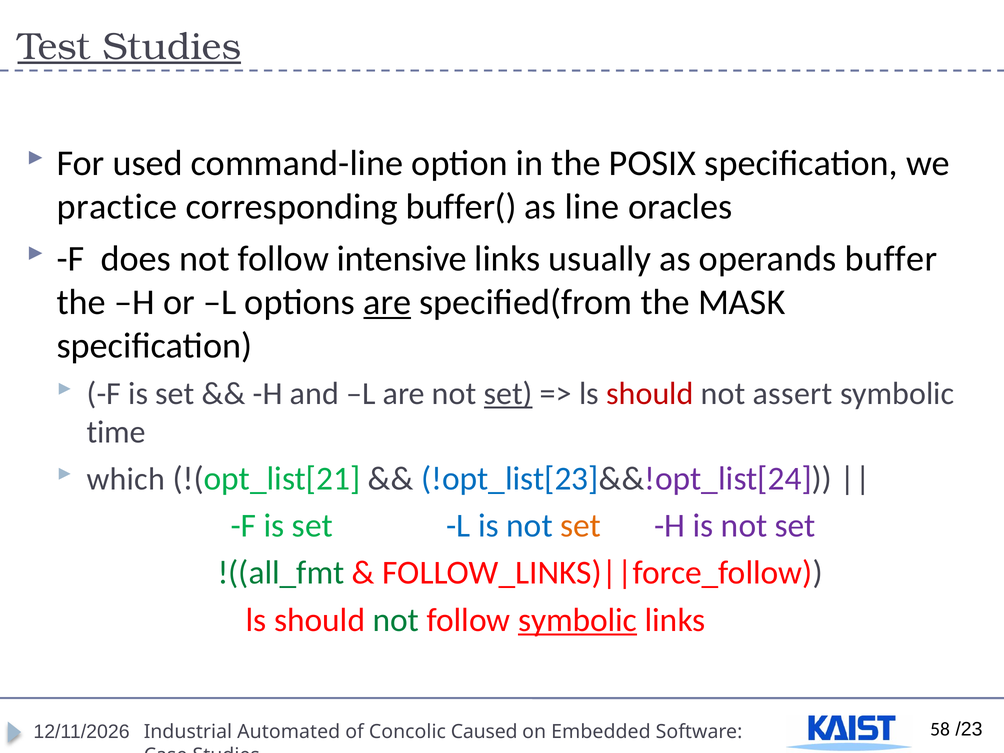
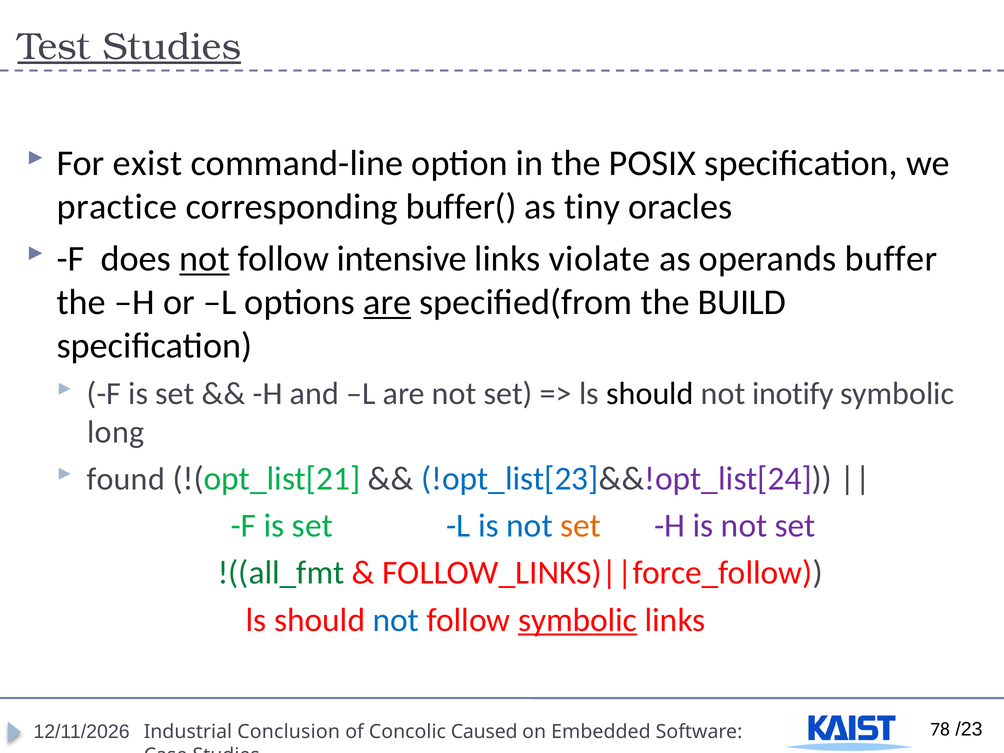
used: used -> exist (147, 163)
line: line -> tiny (592, 207)
not underline: none -> present (205, 259)
usually: usually -> violate (600, 259)
MASK: MASK -> BUILD (742, 302)
set underline: present -> none (508, 394)
should colour: red -> black (650, 394)
assert: assert -> inotify (793, 394)
time: time -> long (116, 432)
which: which -> found (126, 479)
not colour: green -> blue (396, 620)
58: 58 -> 78 (940, 729)
Automated: Automated -> Conclusion (289, 732)
